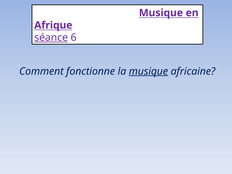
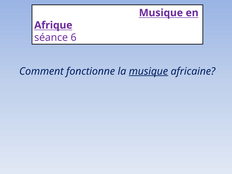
séance underline: present -> none (51, 38)
